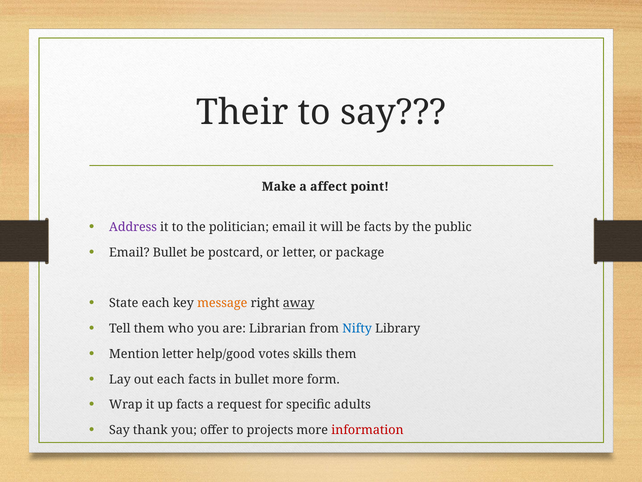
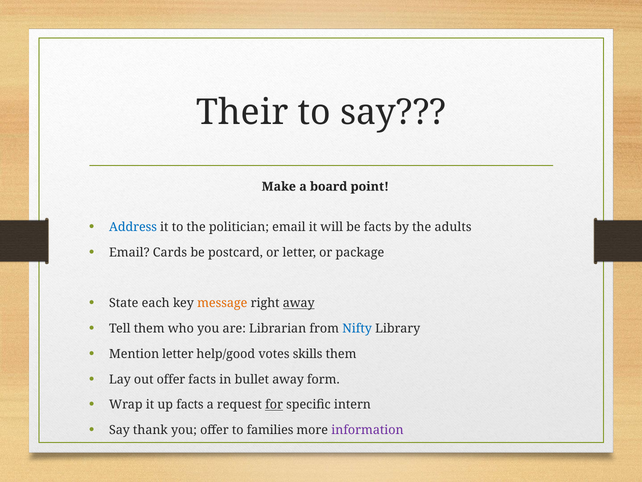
affect: affect -> board (329, 186)
Address colour: purple -> blue (133, 227)
public: public -> adults (453, 227)
Email Bullet: Bullet -> Cards (170, 252)
out each: each -> offer (171, 379)
bullet more: more -> away (288, 379)
for underline: none -> present (274, 404)
adults: adults -> intern (352, 404)
projects: projects -> families (270, 430)
information colour: red -> purple (367, 430)
